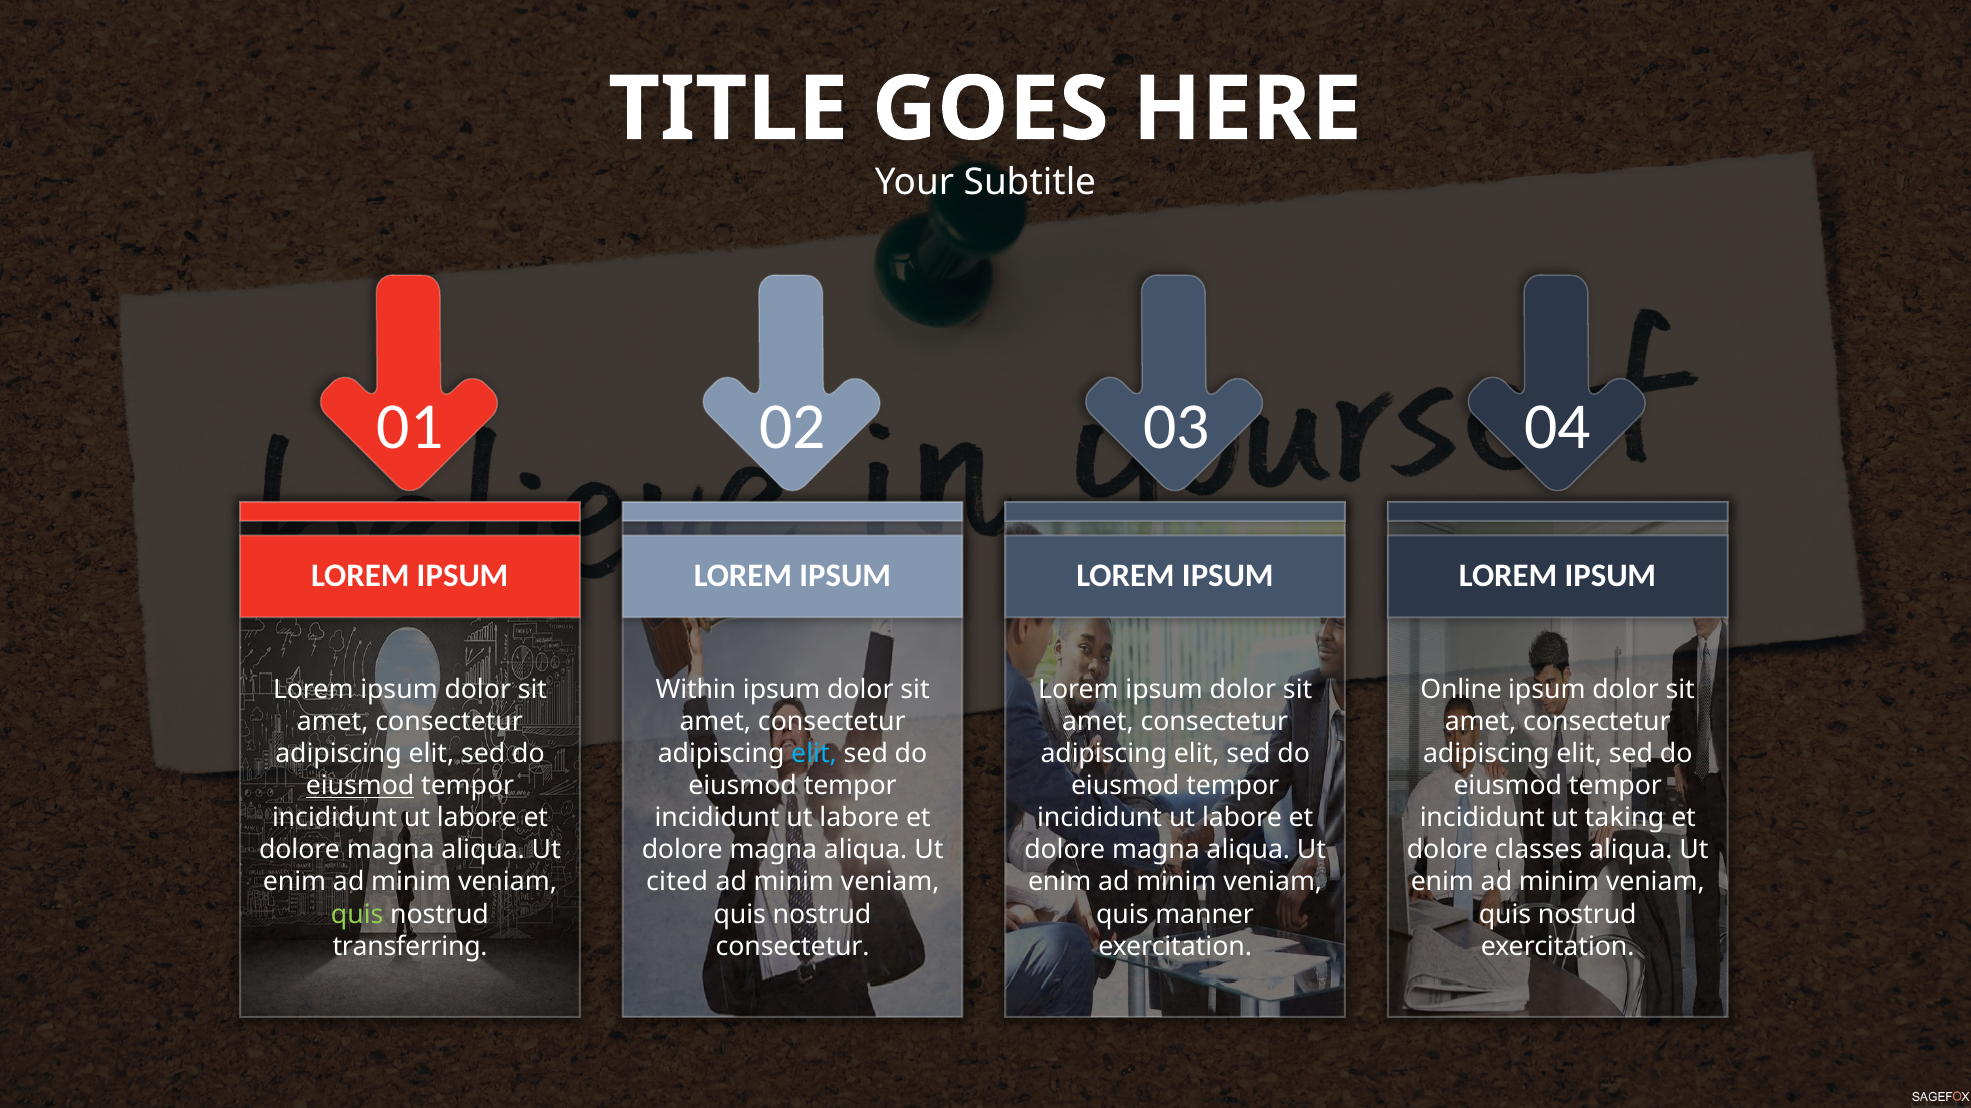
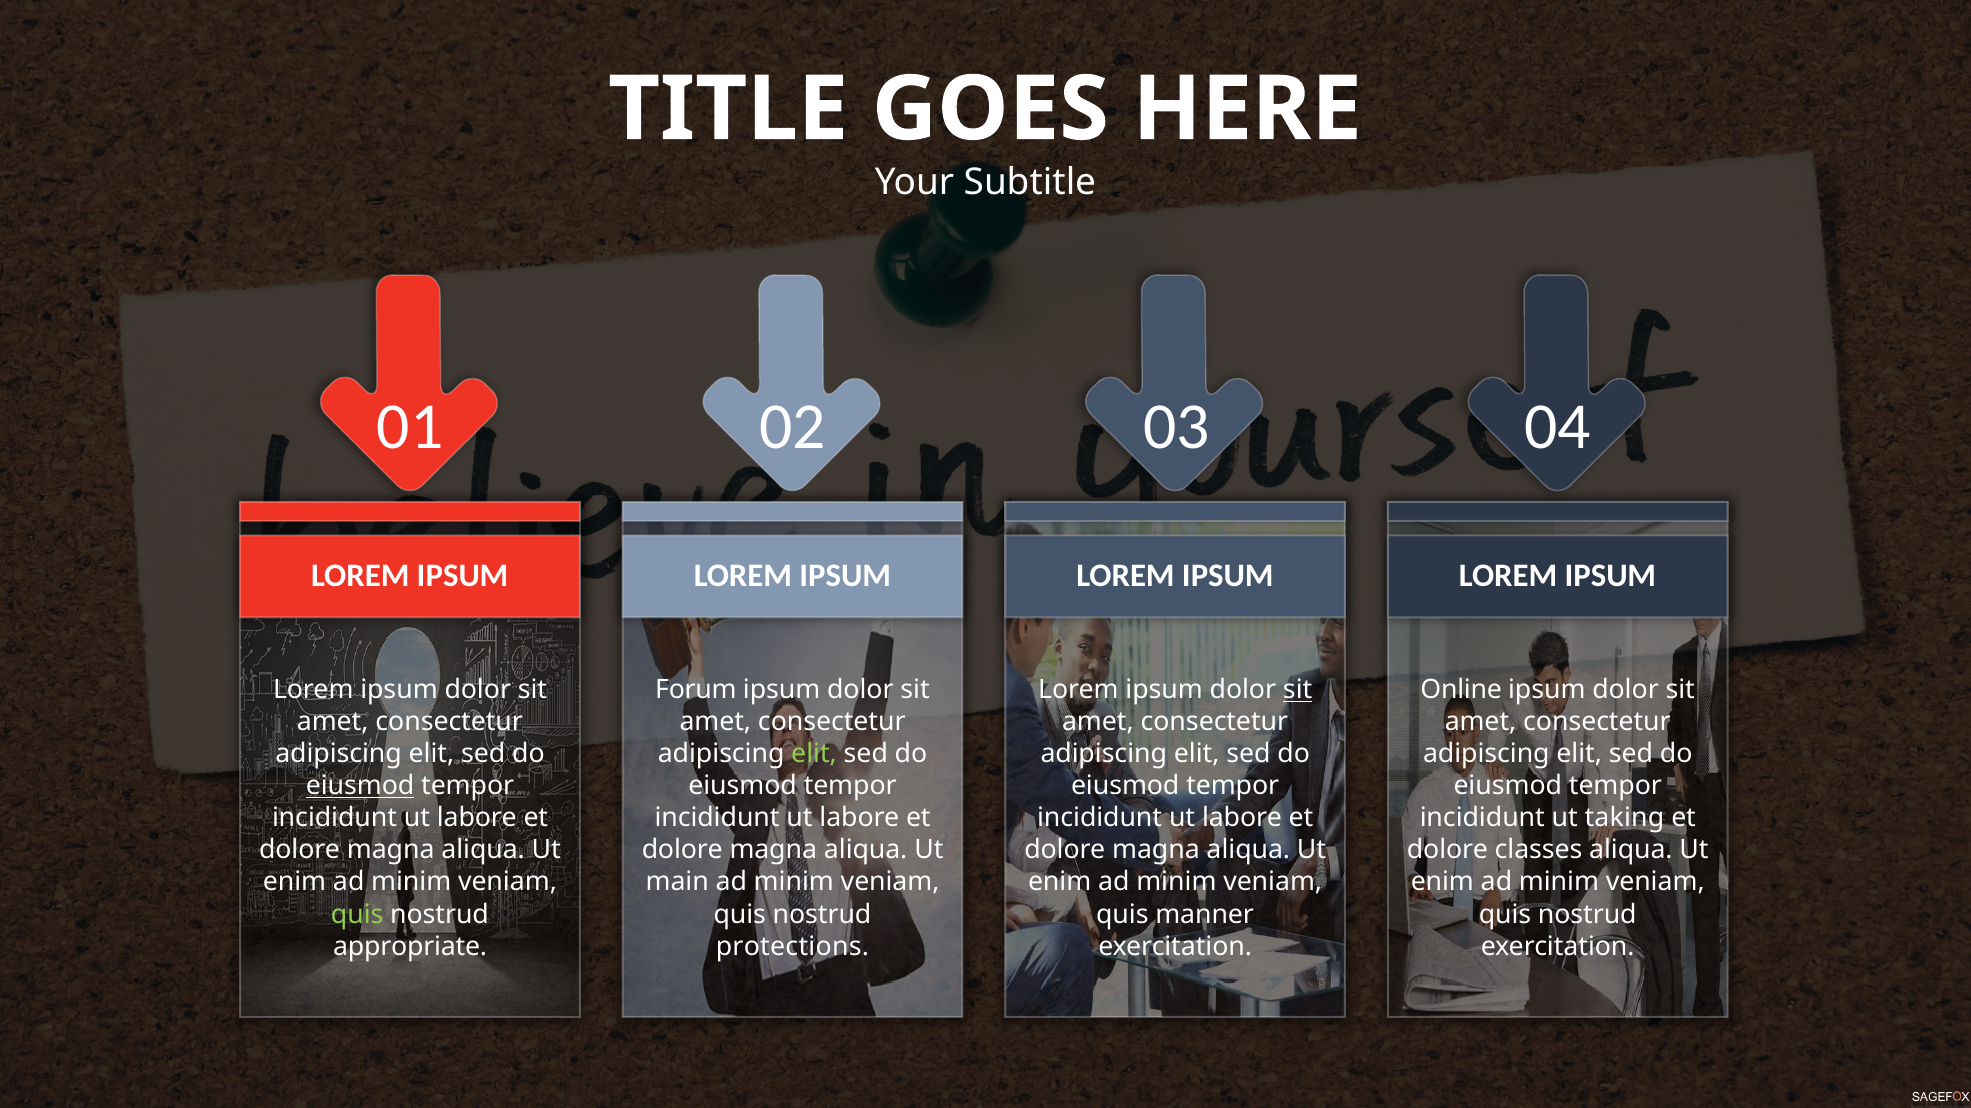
Within: Within -> Forum (696, 690)
sit underline: none -> present (1298, 690)
elit colour: light blue -> light green (814, 754)
cited: cited -> main (677, 883)
transferring: transferring -> appropriate (410, 947)
consectetur: consectetur -> protections (792, 947)
